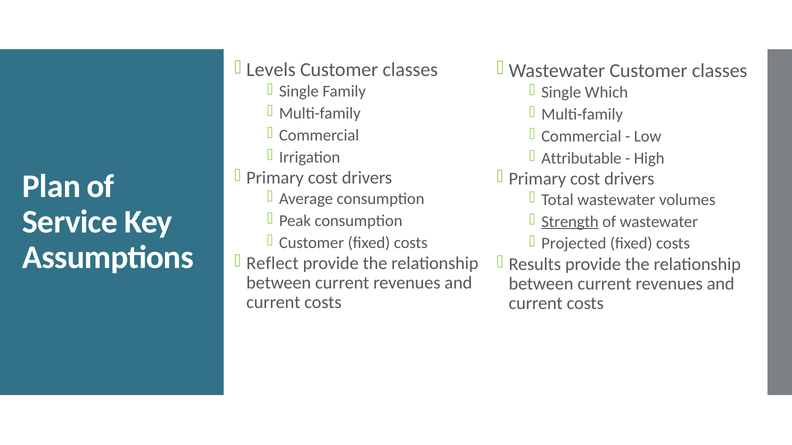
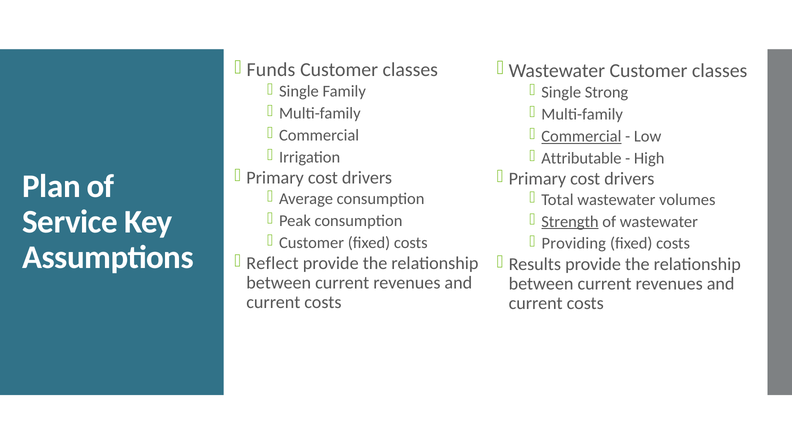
Levels: Levels -> Funds (271, 70)
Which: Which -> Strong (607, 92)
Commercial underline: none -> present (581, 136)
Projected: Projected -> Providing (574, 244)
